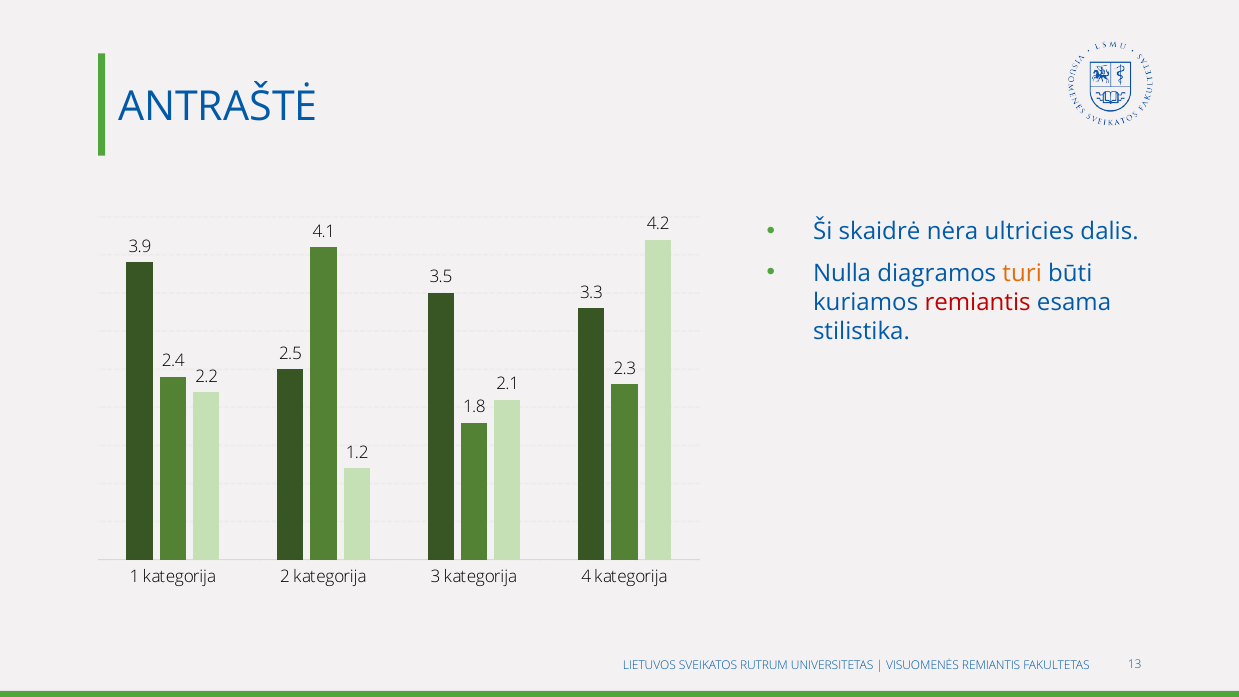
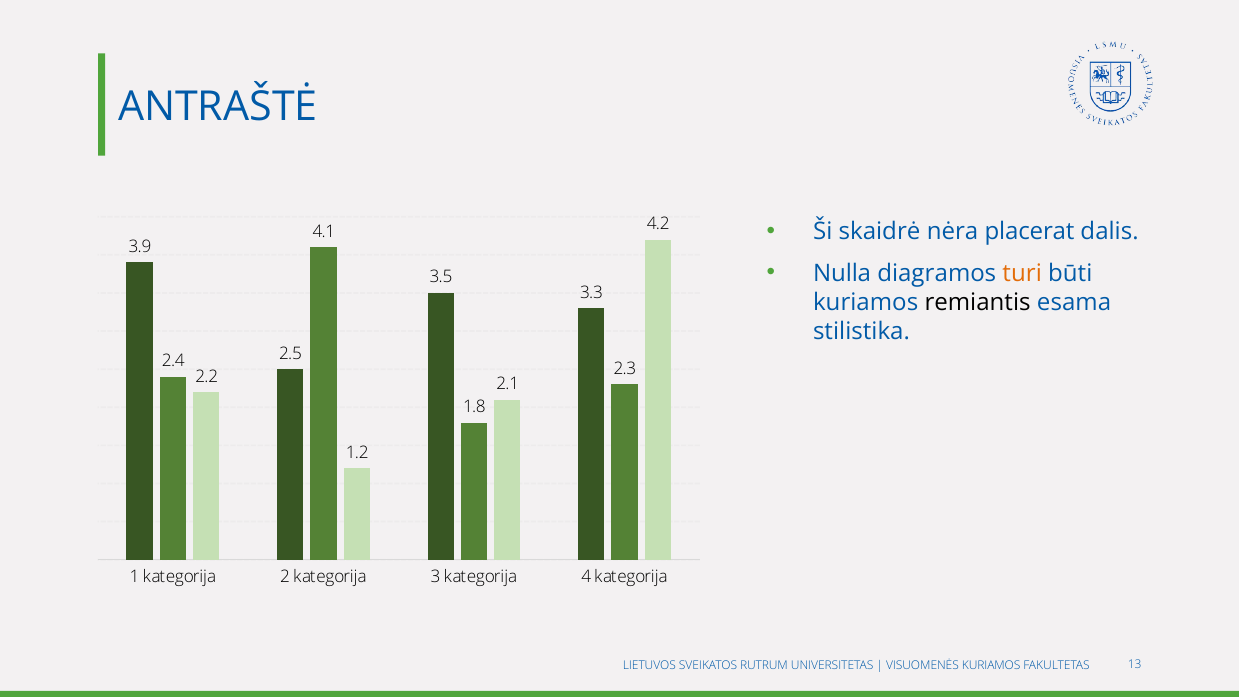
ultricies: ultricies -> placerat (1030, 231)
remiantis colour: red -> black (978, 302)
VISUOMENĖS REMIANTIS: REMIANTIS -> KURIAMOS (991, 665)
